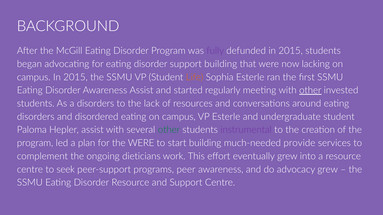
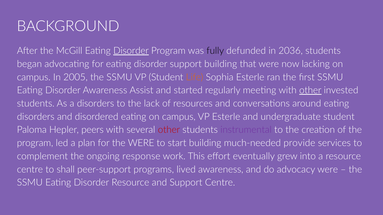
Disorder underline: none -> present (131, 51)
fully colour: purple -> black (215, 51)
defunded in 2015: 2015 -> 2036 (291, 51)
campus In 2015: 2015 -> 2005 (76, 77)
Hepler assist: assist -> peers (93, 130)
other colour: green -> red (169, 130)
dieticians: dieticians -> response (141, 157)
seek: seek -> shall (66, 170)
peer: peer -> lived (186, 170)
advocacy grew: grew -> were (328, 170)
